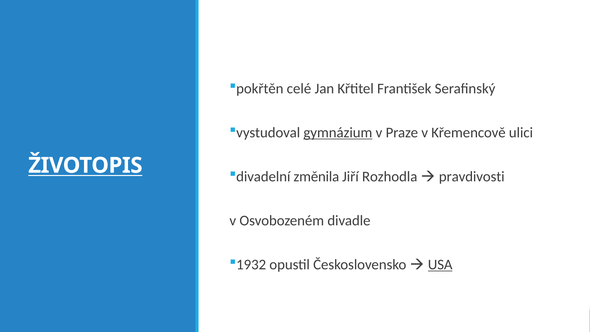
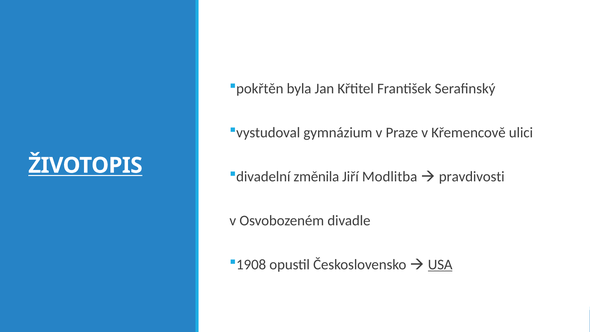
celé: celé -> byla (299, 89)
gymnázium underline: present -> none (338, 133)
Rozhodla: Rozhodla -> Modlitba (390, 177)
1932: 1932 -> 1908 (251, 265)
